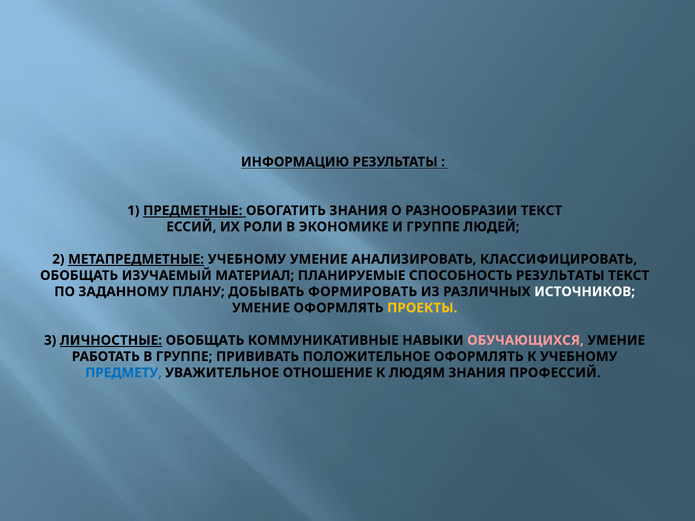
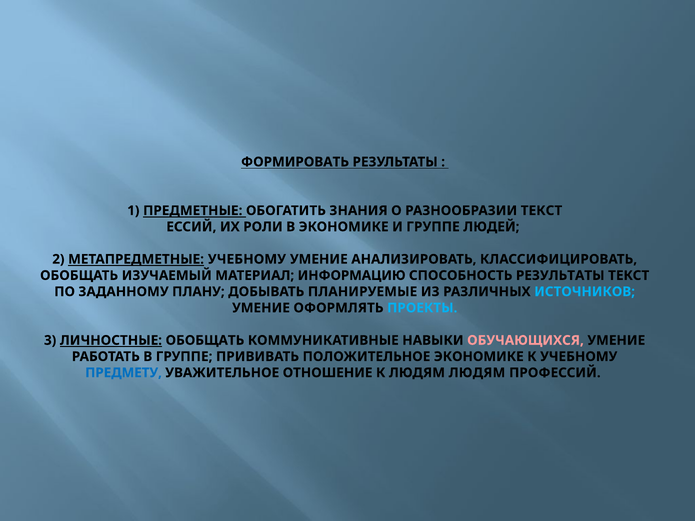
ИНФОРМАЦИЮ: ИНФОРМАЦИЮ -> ФОРМИРОВАТЬ (295, 162)
ПЛАНИРУЕМЫЕ: ПЛАНИРУЕМЫЕ -> ИНФОРМАЦИЮ (352, 276)
ФОРМИРОВАТЬ: ФОРМИРОВАТЬ -> ПЛАНИРУЕМЫЕ (363, 292)
ИСТОЧНИКОВ colour: white -> light blue (585, 292)
ПРОЕКТЫ colour: yellow -> light blue (422, 308)
ПОЛОЖИТЕЛЬНОЕ ОФОРМЛЯТЬ: ОФОРМЛЯТЬ -> ЭКОНОМИКЕ (479, 357)
ЛЮДЯМ ЗНАНИЯ: ЗНАНИЯ -> ЛЮДЯМ (477, 373)
